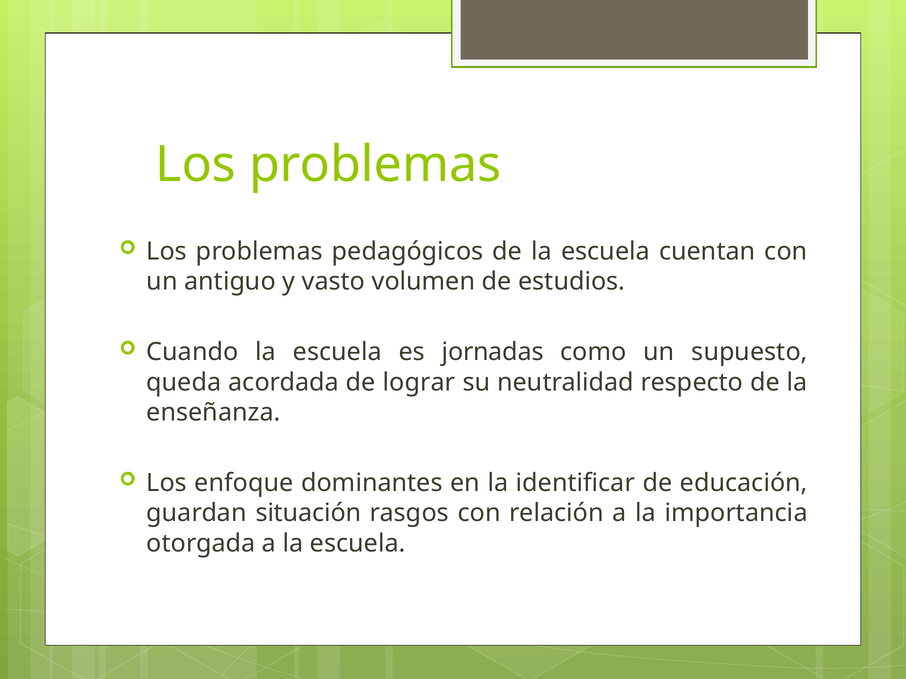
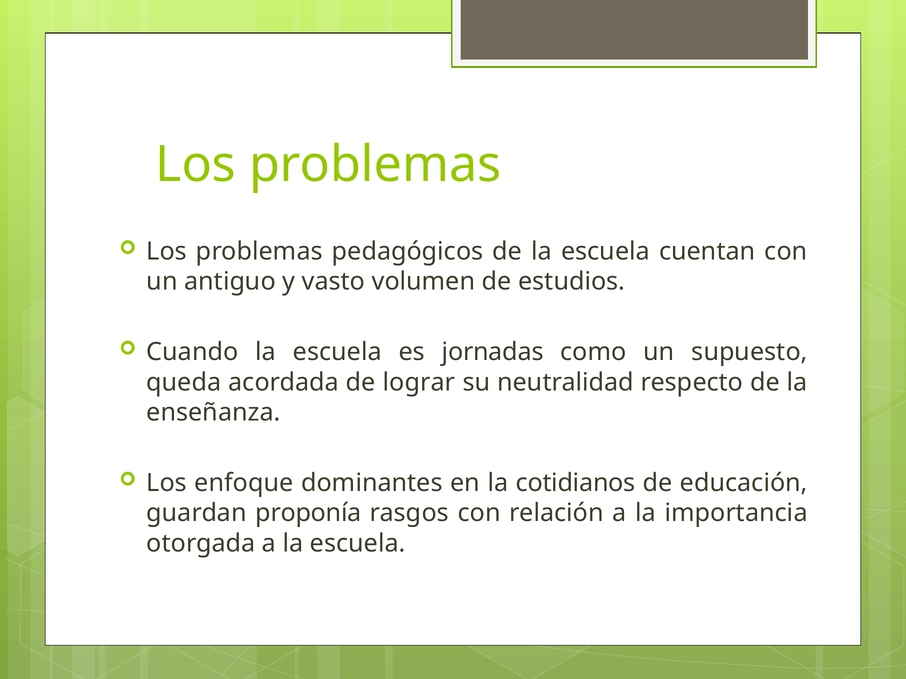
identificar: identificar -> cotidianos (576, 483)
situación: situación -> proponía (308, 513)
